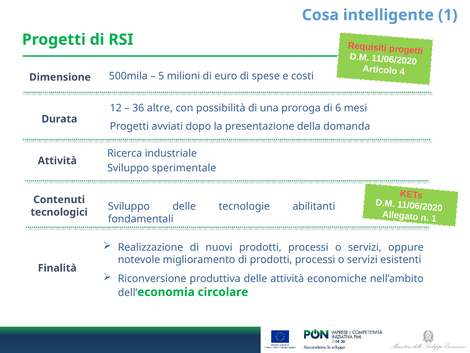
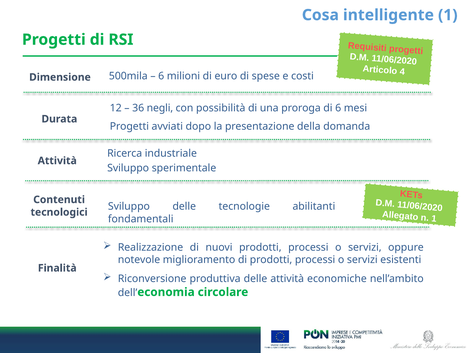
5: 5 -> 6 (161, 76)
altre: altre -> negli (160, 108)
